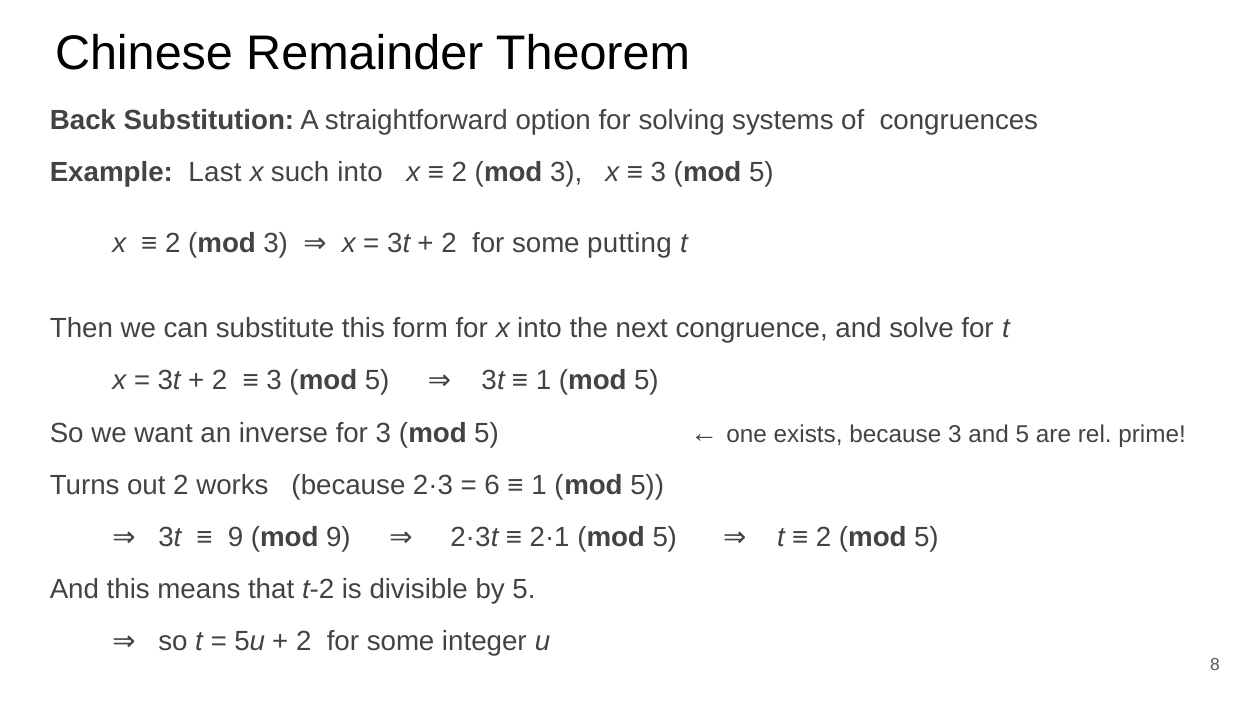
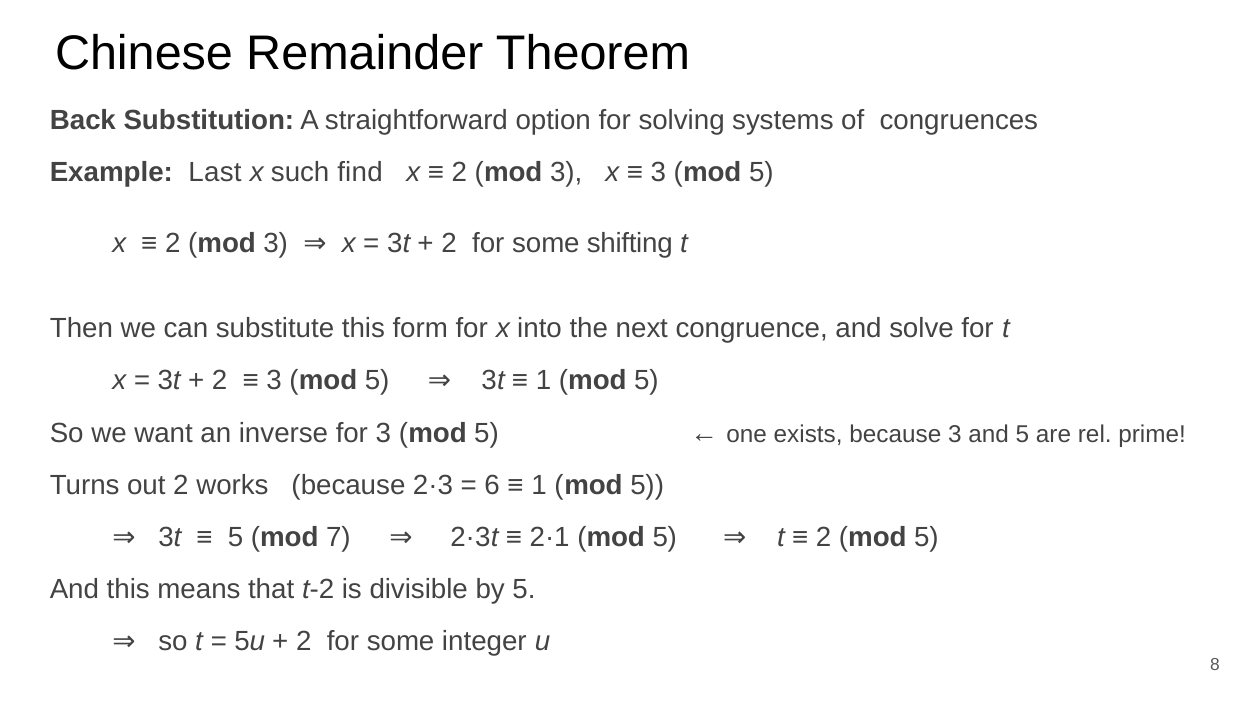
such into: into -> find (360, 173)
putting: putting -> shifting (630, 244)
9: 9 -> 5 (236, 538)
mod 9: 9 -> 7 (338, 538)
